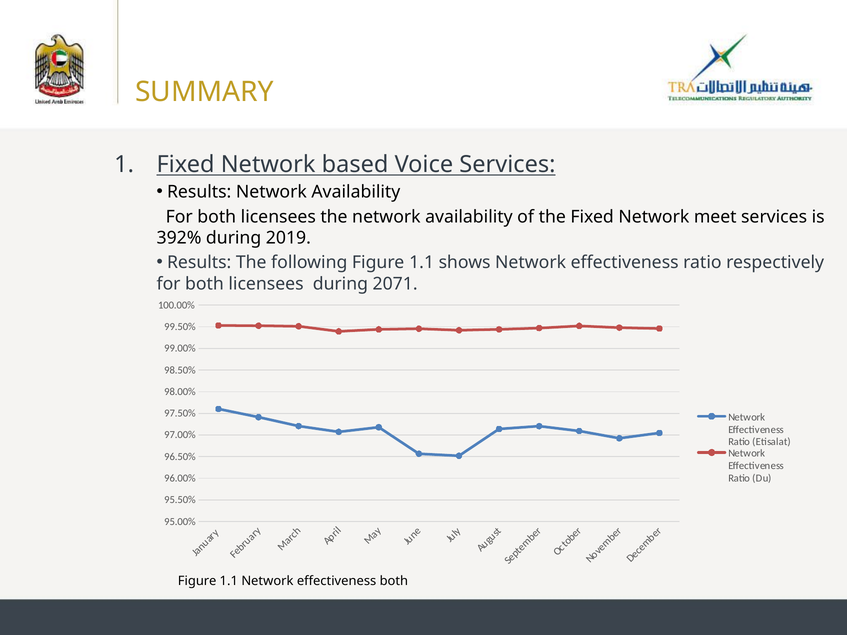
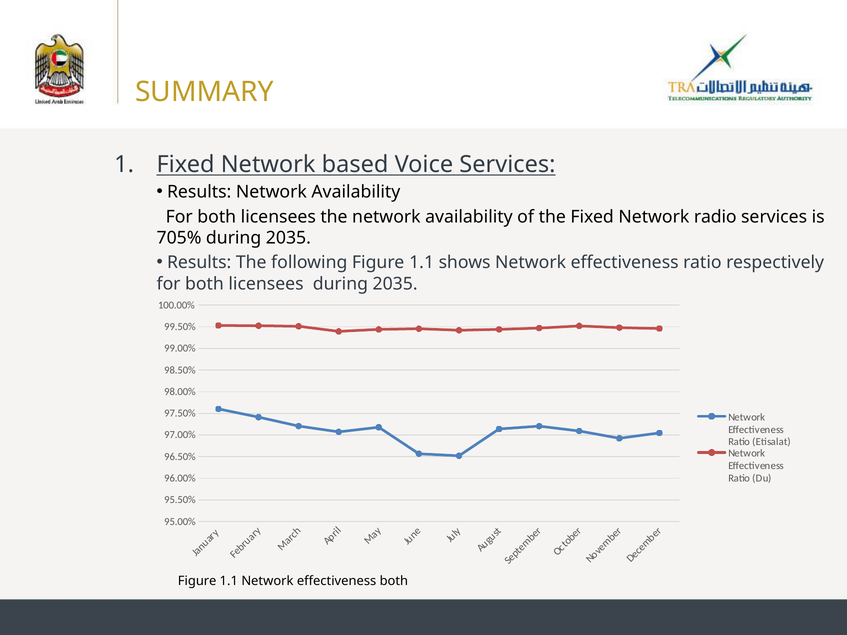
meet: meet -> radio (715, 217)
392%: 392% -> 705% (179, 238)
2019: 2019 -> 2035 (288, 238)
licensees during 2071: 2071 -> 2035 (395, 284)
